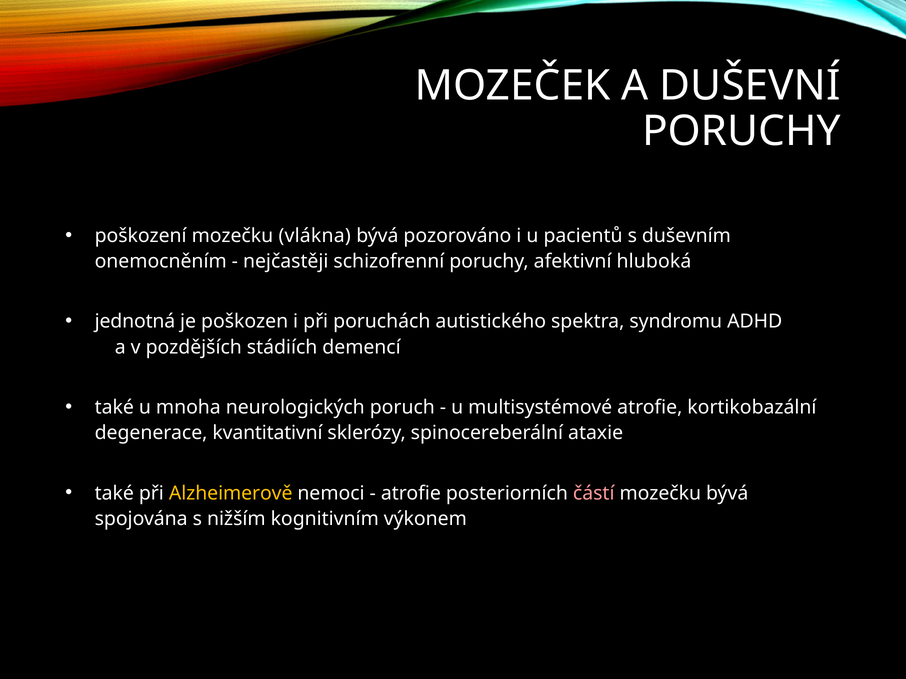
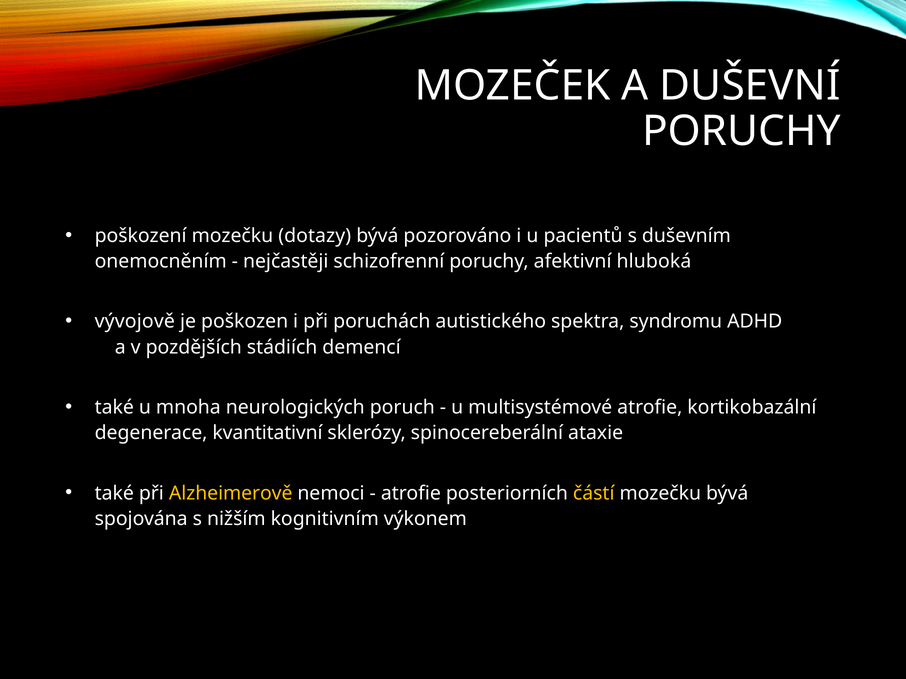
vlákna: vlákna -> dotazy (315, 236)
jednotná: jednotná -> vývojově (135, 322)
částí colour: pink -> yellow (594, 493)
